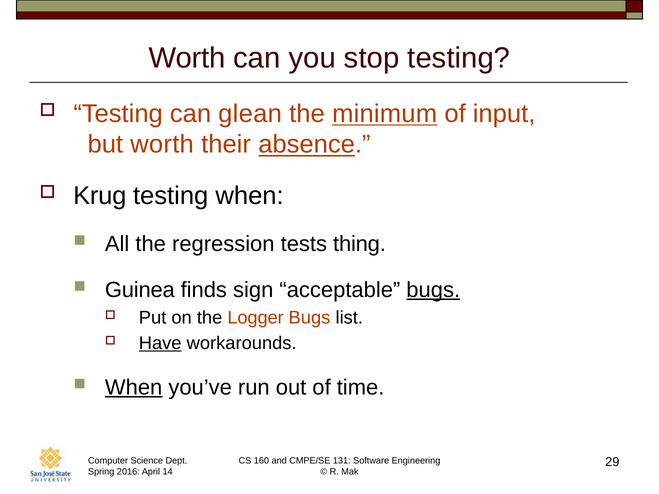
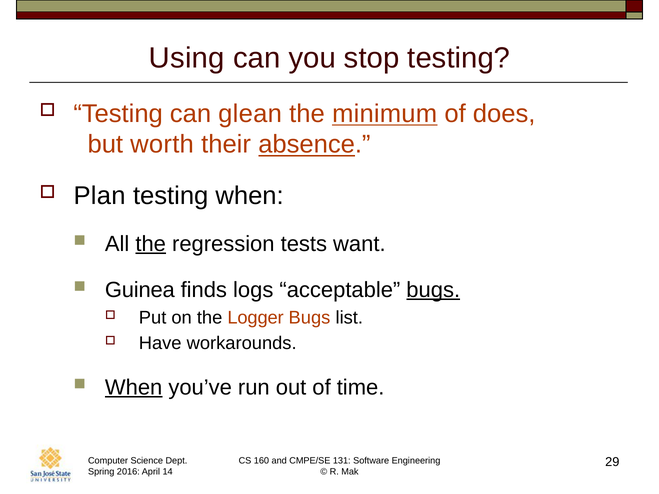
Worth: Worth -> Using (187, 58)
input: input -> does (504, 114)
Krug: Krug -> Plan (100, 196)
the underline: none -> present (151, 244)
thing: thing -> want (359, 244)
sign: sign -> logs (253, 290)
Have underline: present -> none (160, 343)
